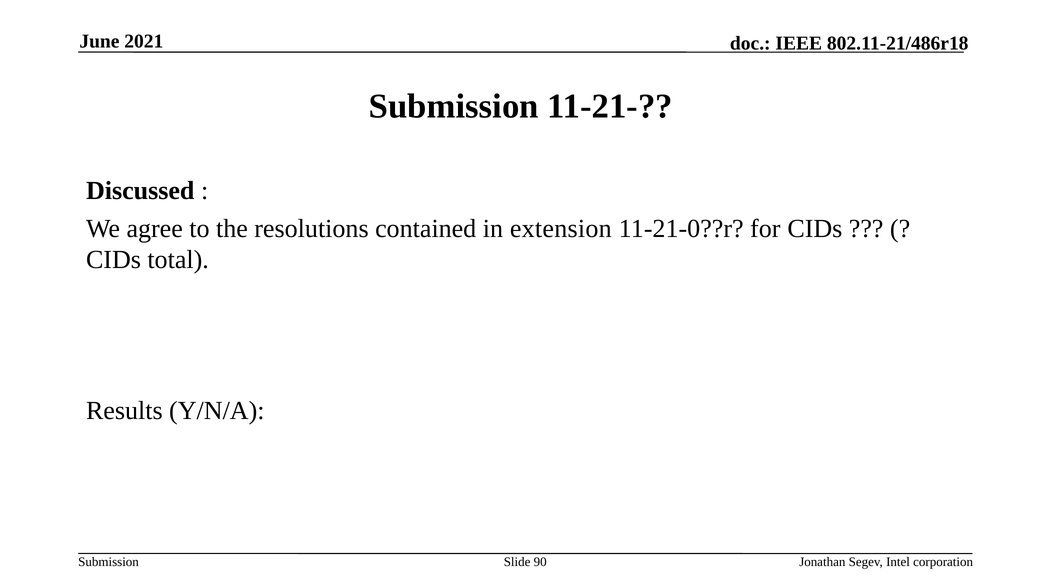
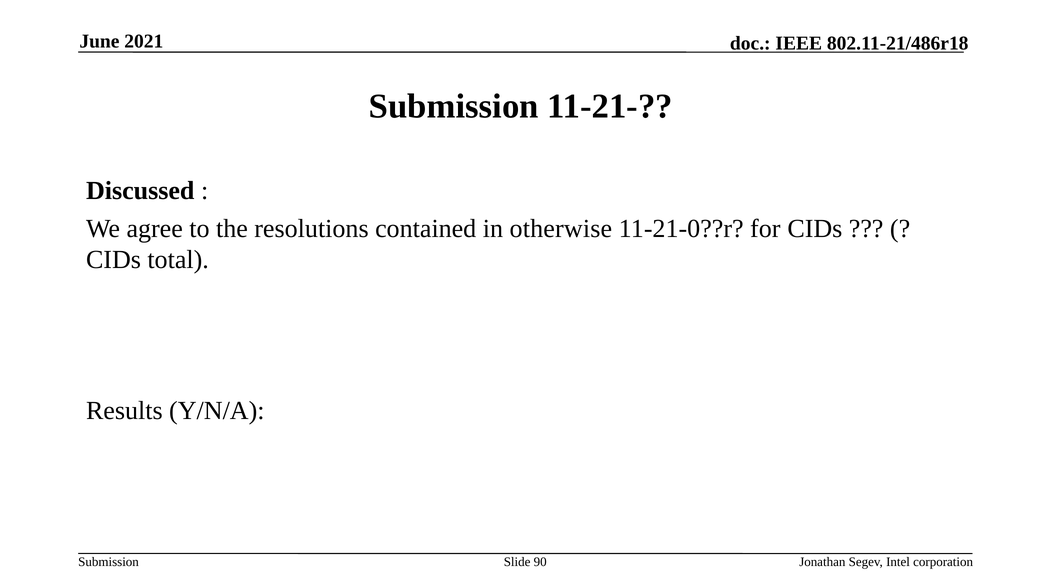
extension: extension -> otherwise (561, 228)
